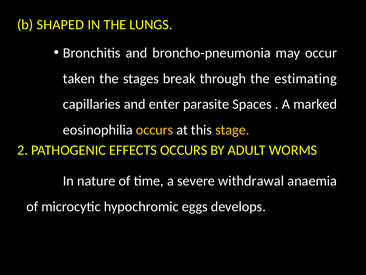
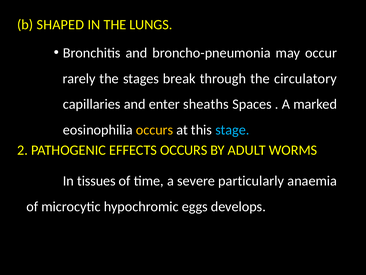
taken: taken -> rarely (79, 79)
estimating: estimating -> circulatory (306, 79)
parasite: parasite -> sheaths (206, 104)
stage colour: yellow -> light blue (232, 130)
nature: nature -> tissues (96, 181)
withdrawal: withdrawal -> particularly (251, 181)
